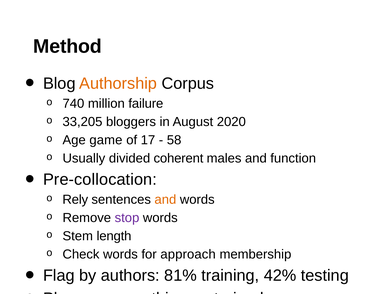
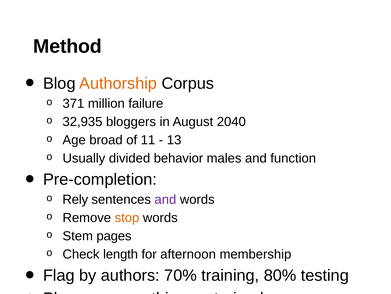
740: 740 -> 371 (73, 103)
33,205: 33,205 -> 32,935 (82, 121)
2020: 2020 -> 2040 (231, 121)
game: game -> broad (106, 140)
17: 17 -> 11 (148, 140)
58: 58 -> 13 (174, 140)
coherent: coherent -> behavior (178, 158)
Pre-collocation: Pre-collocation -> Pre-completion (100, 179)
and colour: orange -> purple (165, 199)
stop colour: purple -> orange (127, 217)
length: length -> pages (114, 235)
Check words: words -> length (121, 254)
approach: approach -> afternoon (188, 254)
81%: 81% -> 70% (181, 275)
42%: 42% -> 80% (280, 275)
